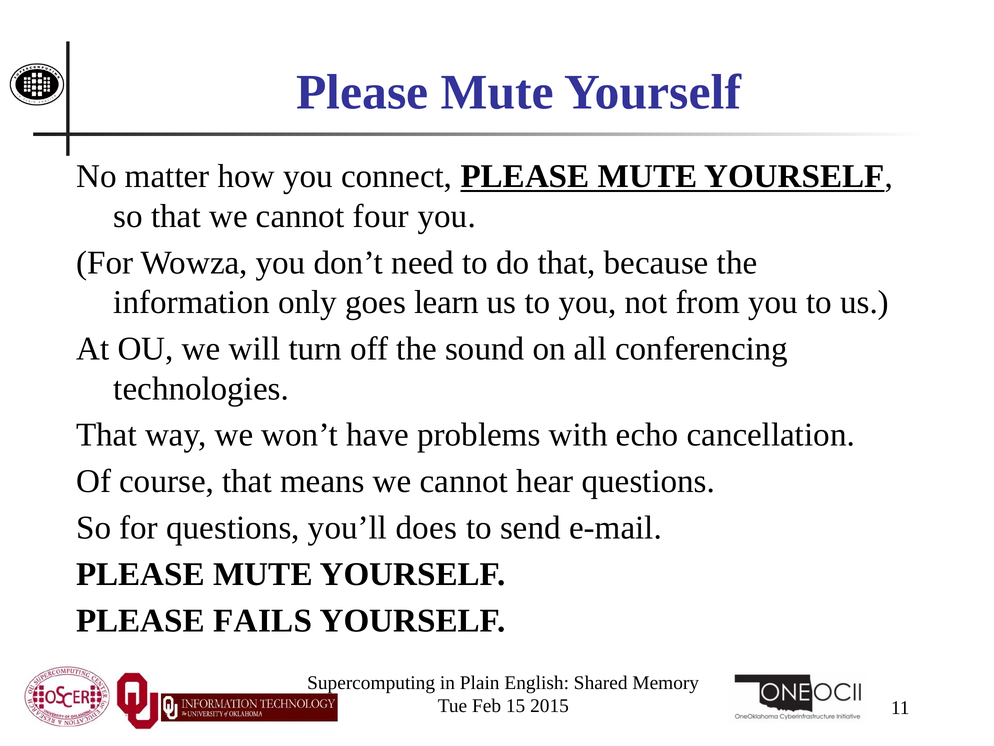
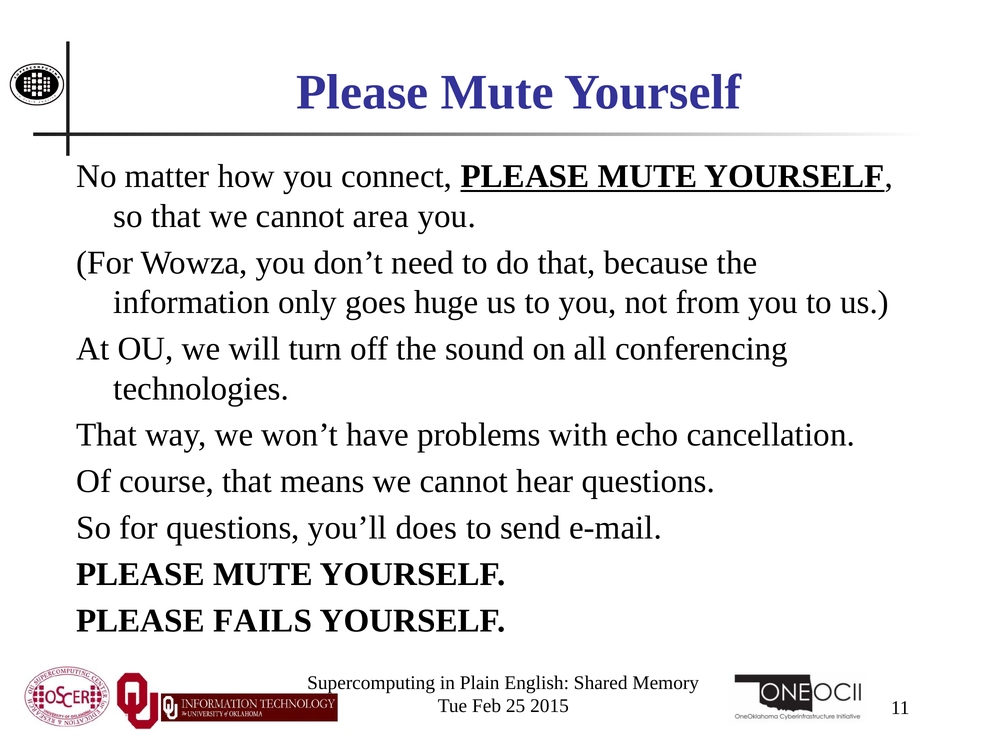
four: four -> area (381, 216)
learn: learn -> huge (446, 302)
15: 15 -> 25 (516, 705)
